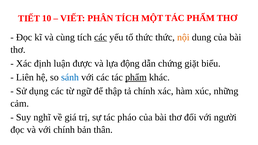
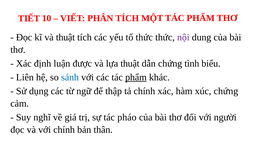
và cùng: cùng -> thuật (65, 37)
các underline: present -> none (101, 37)
nội colour: orange -> purple (183, 37)
lựa động: động -> thuật (130, 64)
giặt: giặt -> tình (192, 64)
xúc những: những -> chứng (226, 91)
